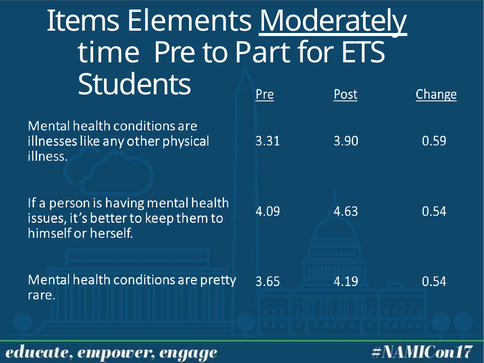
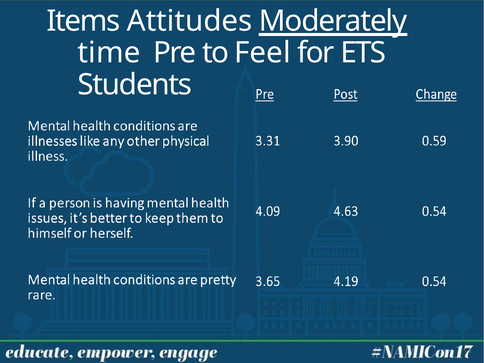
Elements: Elements -> Attitudes (190, 21)
Part: Part -> Feel (262, 53)
